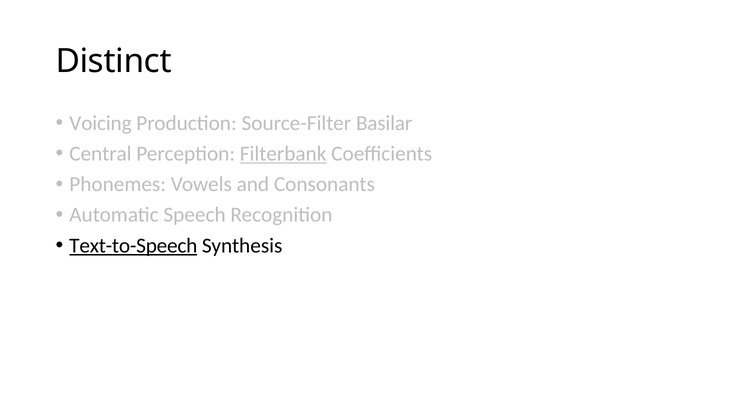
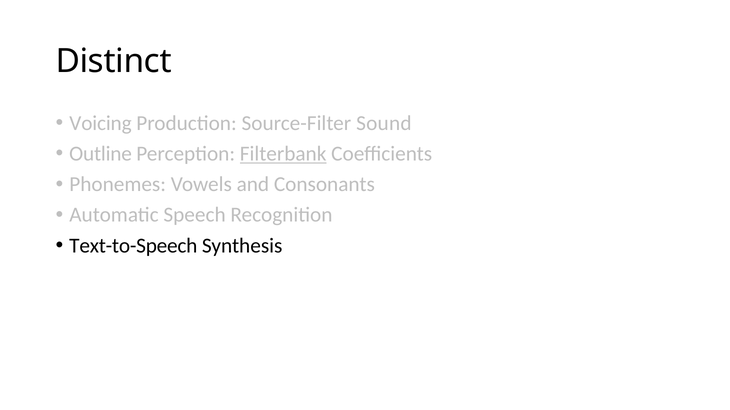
Basilar: Basilar -> Sound (384, 123)
Central: Central -> Outline (101, 154)
Text-to-Speech underline: present -> none (133, 246)
